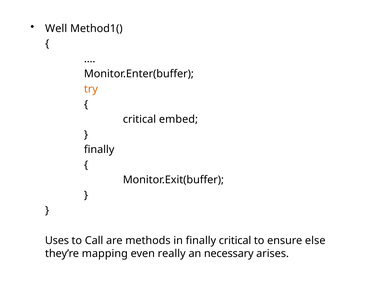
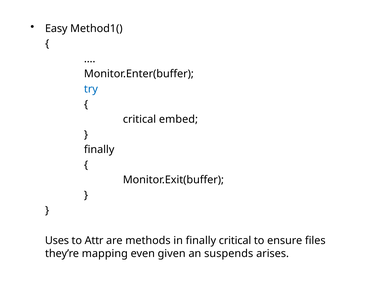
Well: Well -> Easy (56, 28)
try colour: orange -> blue (91, 89)
Call: Call -> Attr (94, 240)
else: else -> files (315, 240)
really: really -> given (172, 253)
necessary: necessary -> suspends (229, 253)
